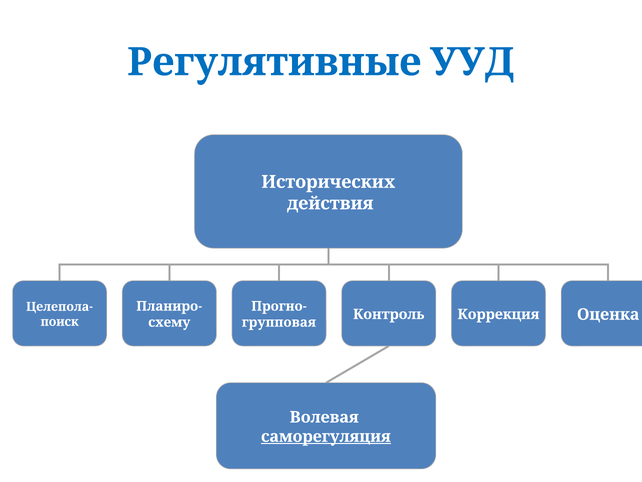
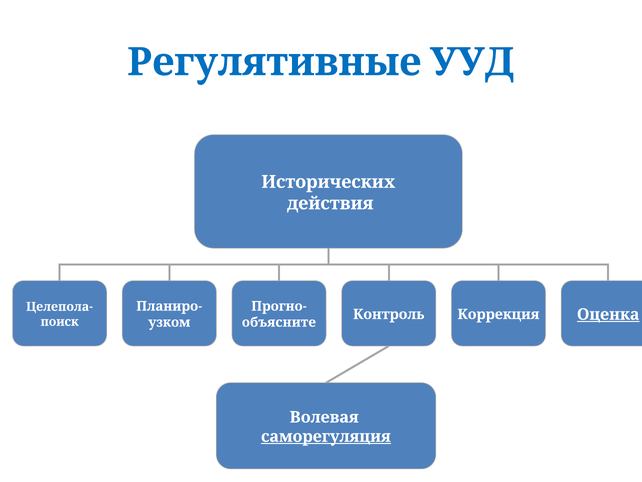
Оценка underline: none -> present (608, 314)
схему: схему -> узком (169, 322)
групповая: групповая -> объясните (279, 322)
